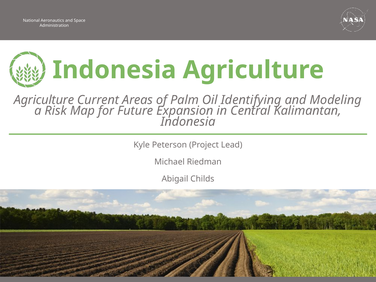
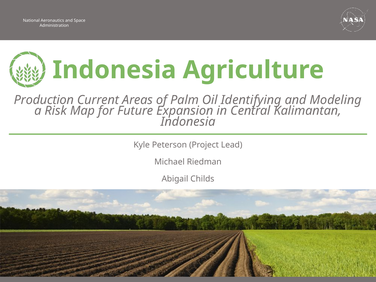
Agriculture: Agriculture -> Production (44, 100)
